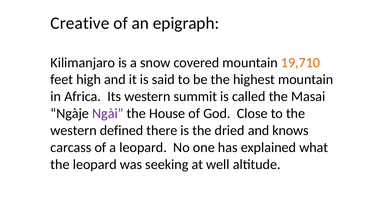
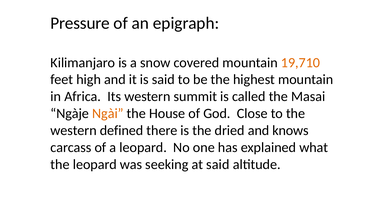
Creative: Creative -> Pressure (80, 23)
Ngài colour: purple -> orange (108, 113)
at well: well -> said (218, 164)
